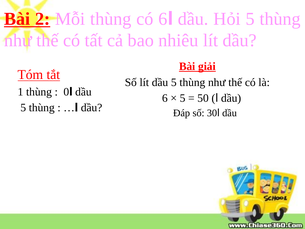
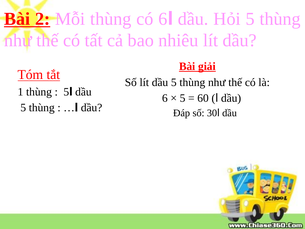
0: 0 -> 5 (66, 92)
50: 50 -> 60 (203, 98)
